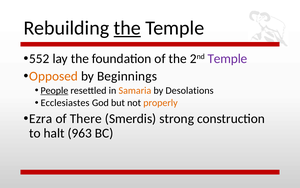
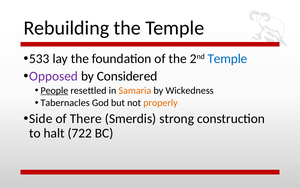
the underline: present -> none (127, 28)
552: 552 -> 533 (39, 59)
Temple colour: purple -> blue (227, 59)
Opposed colour: orange -> purple (54, 76)
Beginnings: Beginnings -> Considered (127, 76)
Desolations: Desolations -> Wickedness (190, 90)
Ecclesiastes: Ecclesiastes -> Tabernacles (65, 103)
Ezra: Ezra -> Side (41, 118)
963: 963 -> 722 (80, 133)
